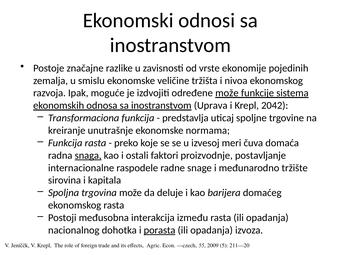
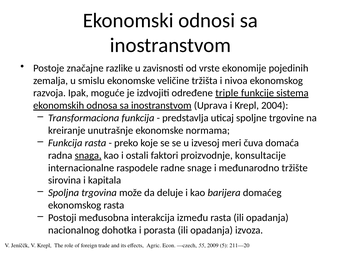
određene može: može -> triple (227, 93)
2042: 2042 -> 2004 (275, 106)
postavljanje: postavljanje -> konsultacije (260, 156)
porasta underline: present -> none (160, 231)
